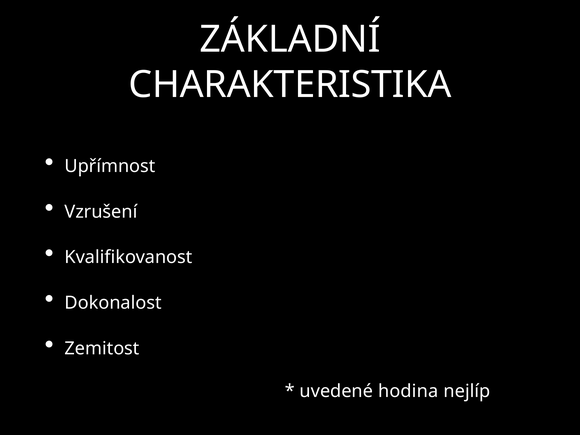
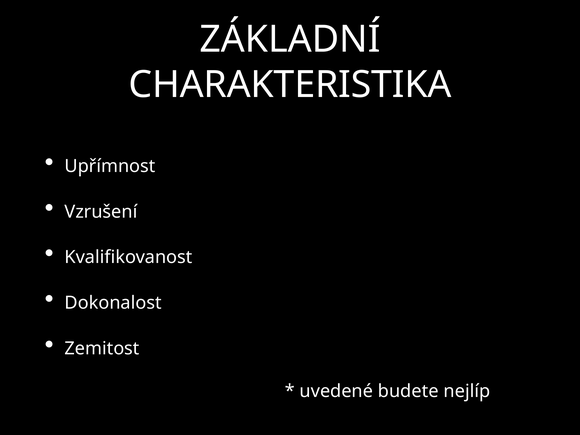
hodina: hodina -> budete (408, 391)
